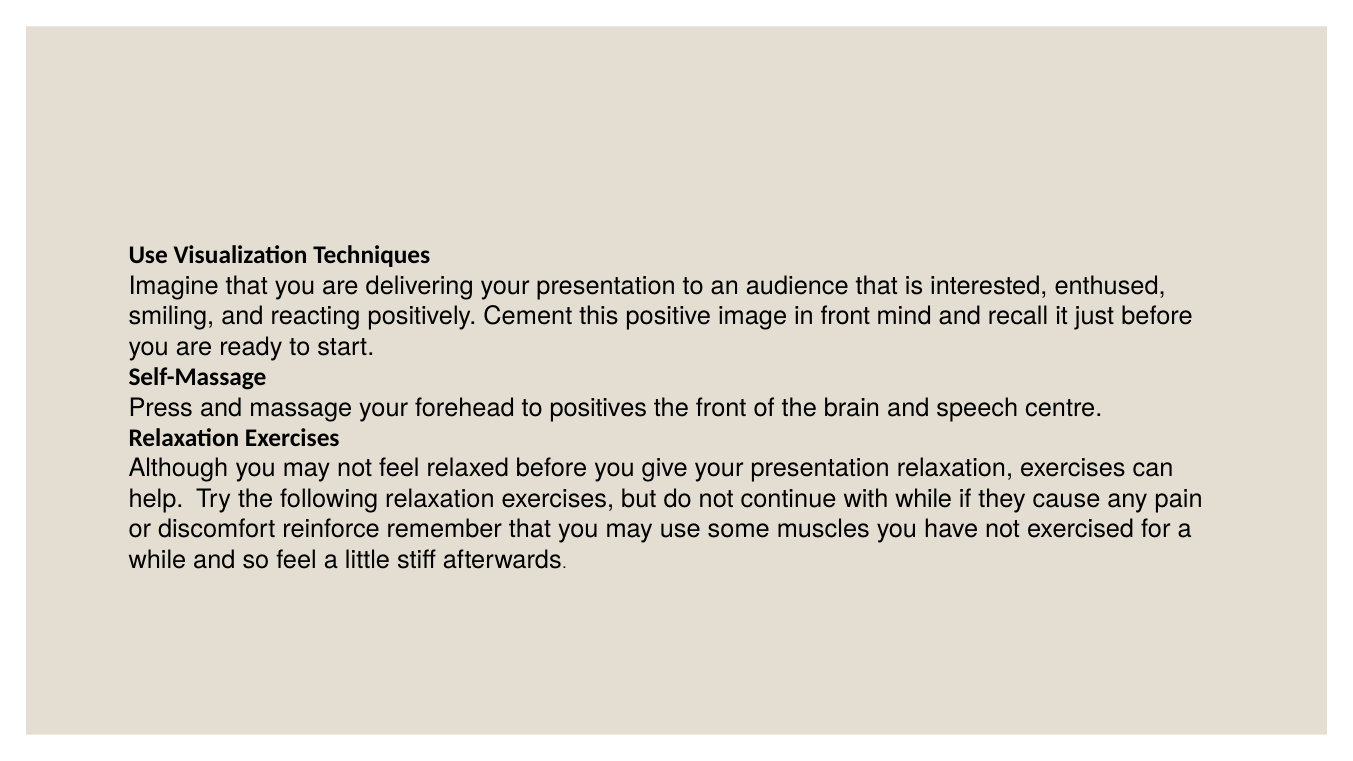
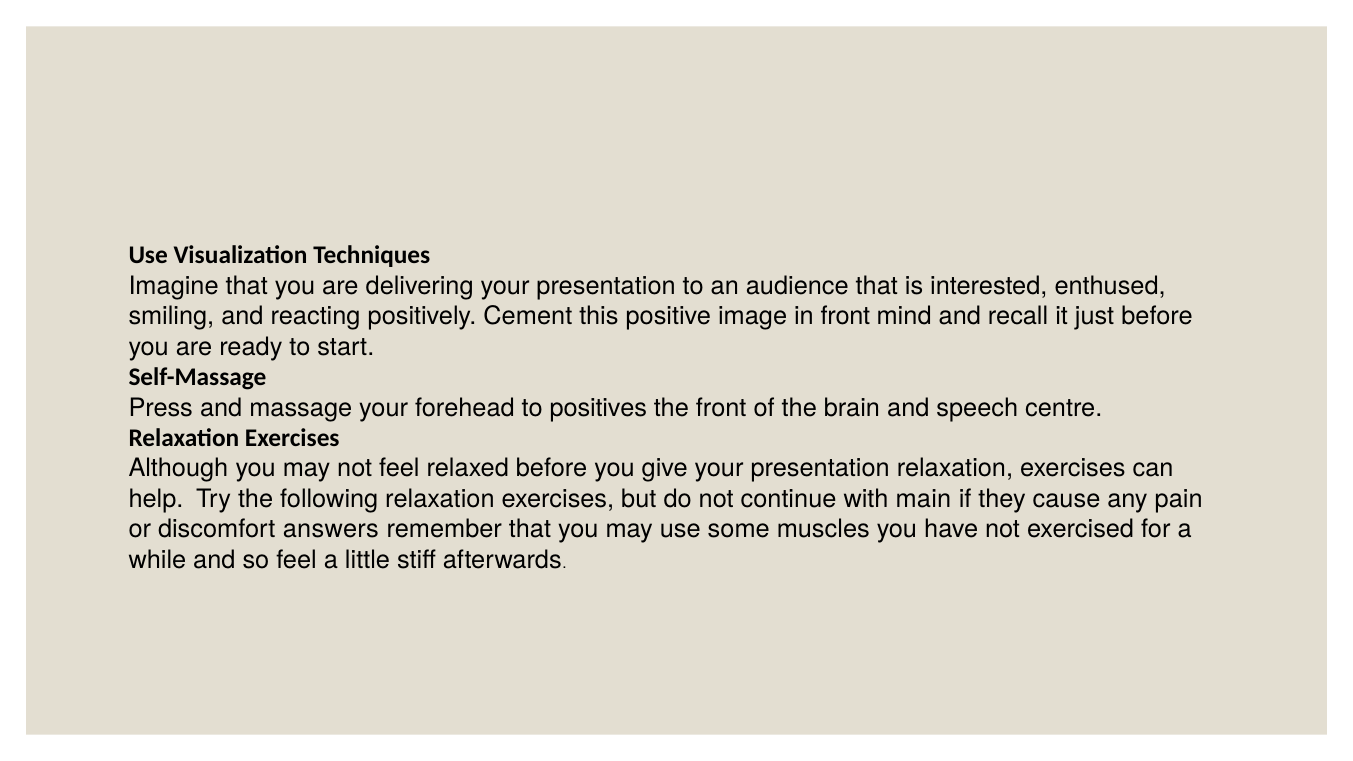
with while: while -> main (923, 499)
reinforce: reinforce -> answers (331, 529)
